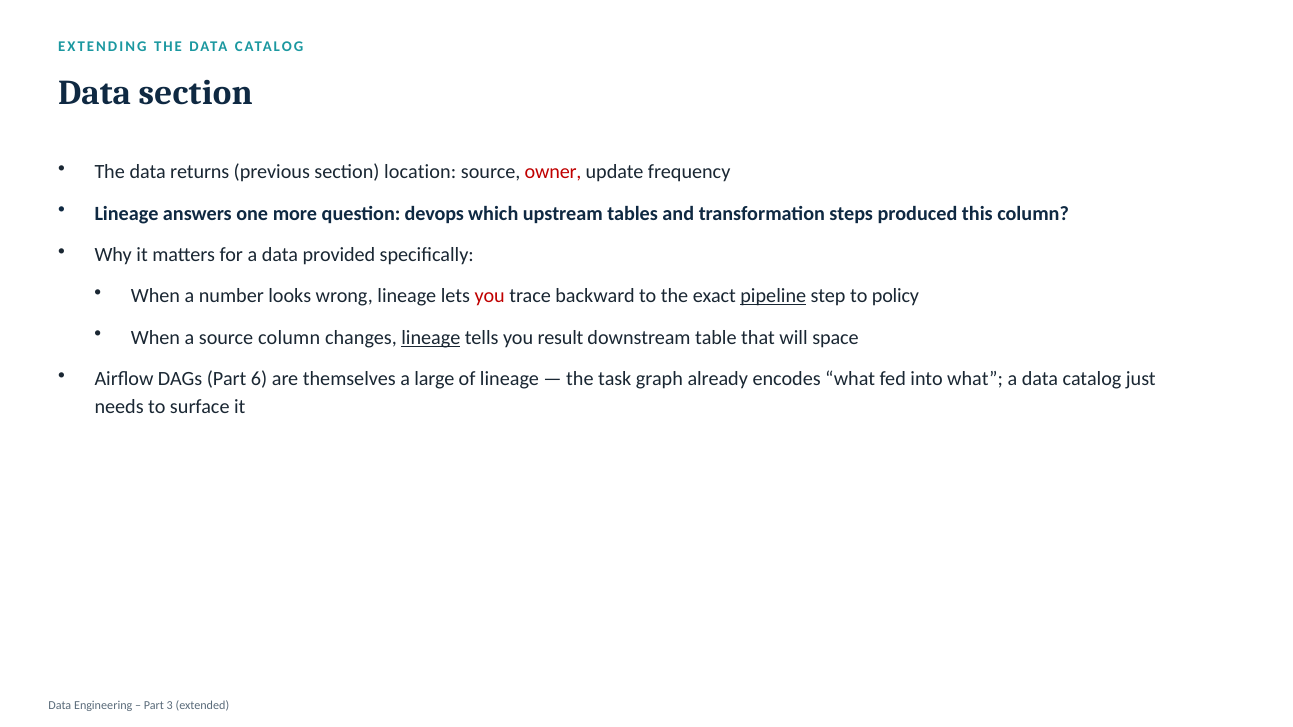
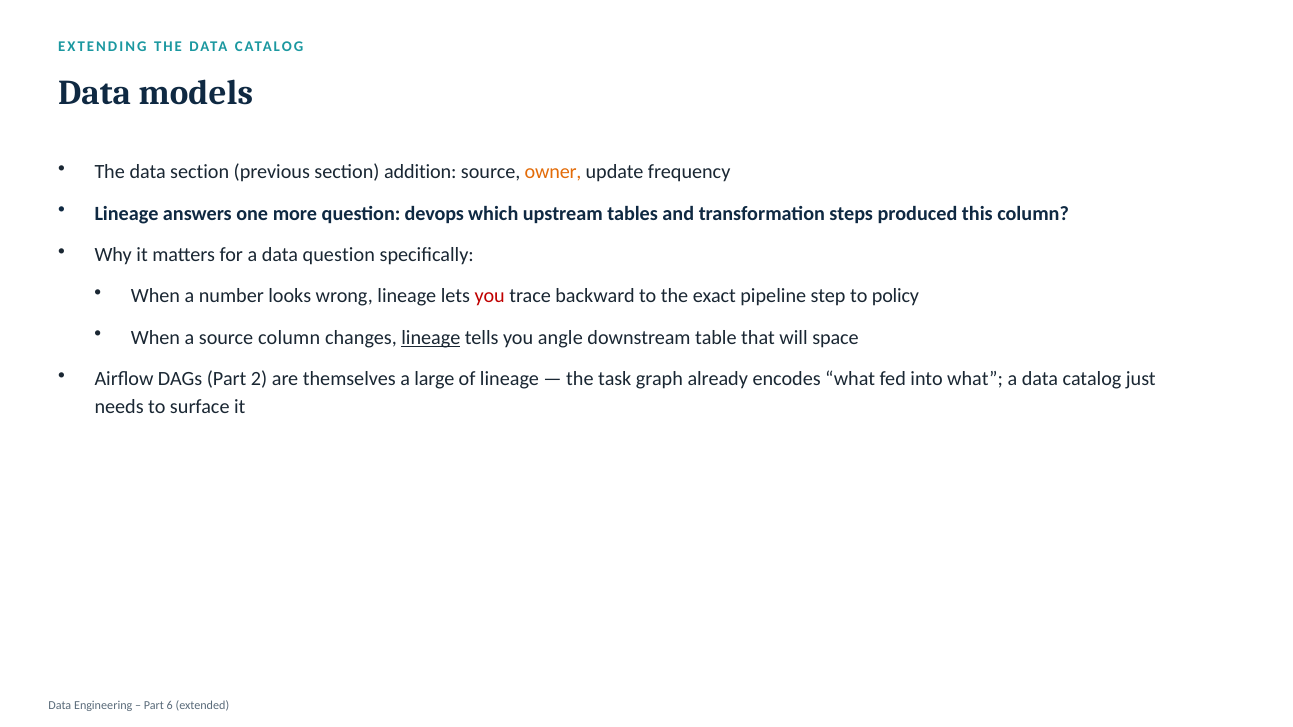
Data section: section -> models (196, 93)
data returns: returns -> section (200, 172)
location: location -> addition (420, 172)
owner colour: red -> orange (553, 172)
data provided: provided -> question (339, 255)
pipeline underline: present -> none (773, 296)
result: result -> angle (560, 338)
6: 6 -> 2 (259, 379)
3: 3 -> 6 (170, 706)
